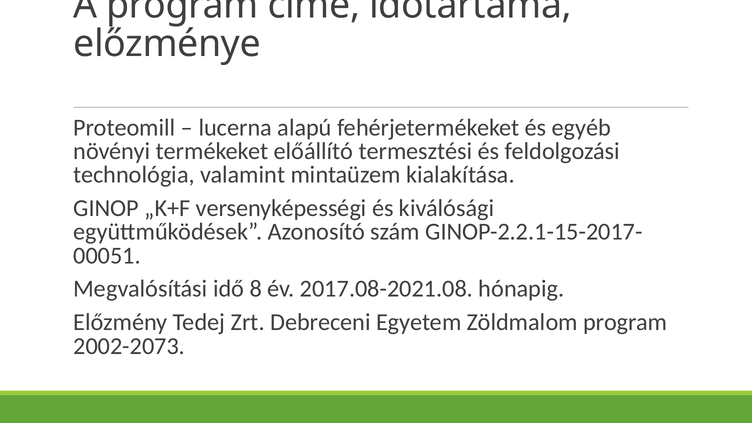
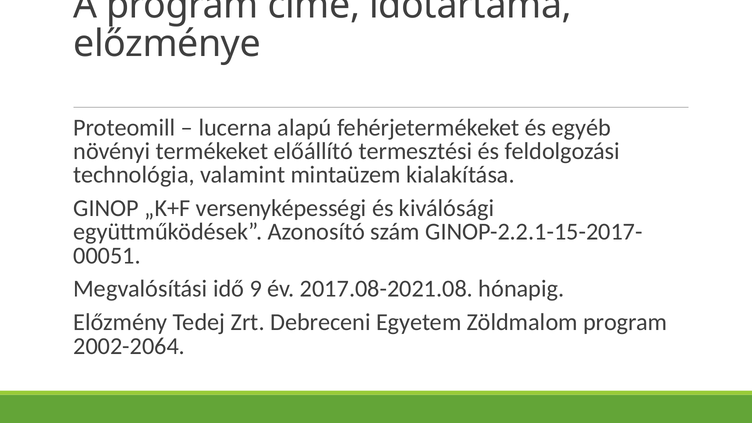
8: 8 -> 9 (256, 289)
2002-2073: 2002-2073 -> 2002-2064 (129, 346)
